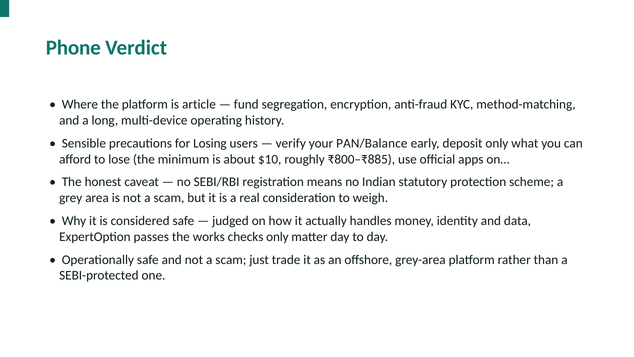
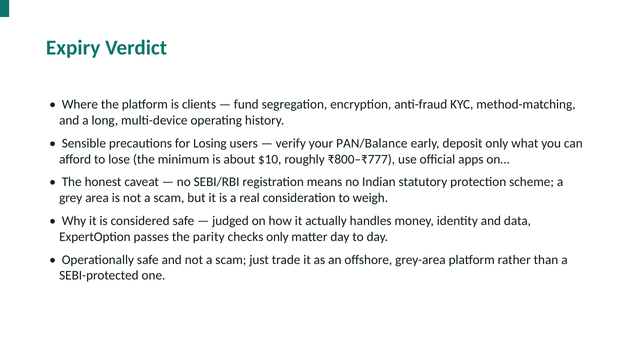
Phone: Phone -> Expiry (73, 48)
article: article -> clients (199, 104)
₹800–₹885: ₹800–₹885 -> ₹800–₹777 (361, 159)
works: works -> parity (209, 237)
